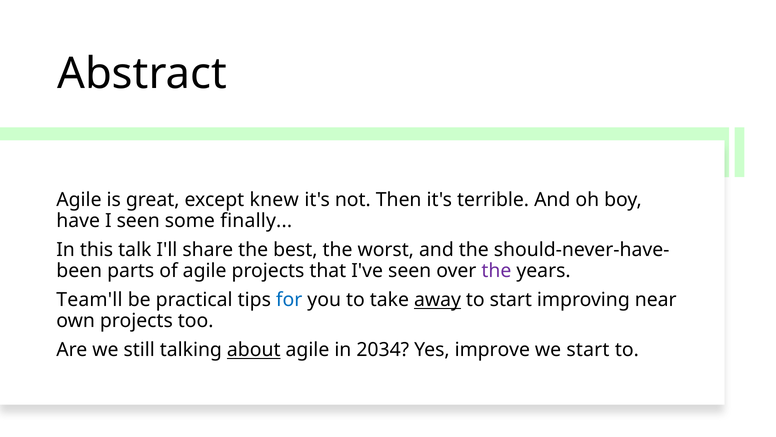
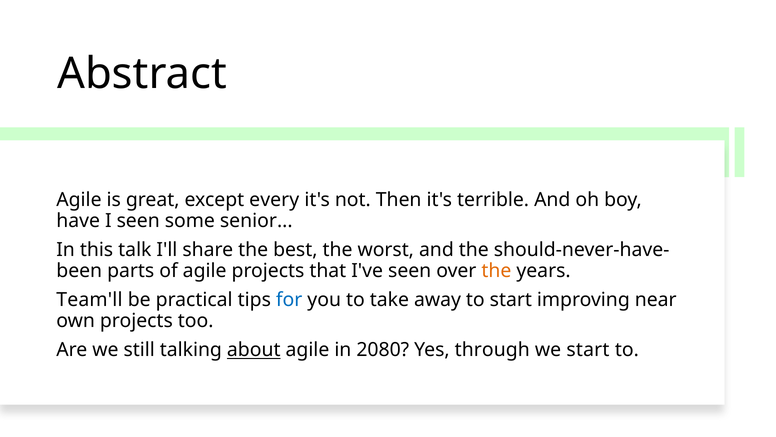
knew: knew -> every (274, 200)
finally: finally -> senior (256, 221)
the colour: purple -> orange (496, 271)
away underline: present -> none (438, 300)
2034: 2034 -> 2080 (383, 350)
improve: improve -> through (492, 350)
